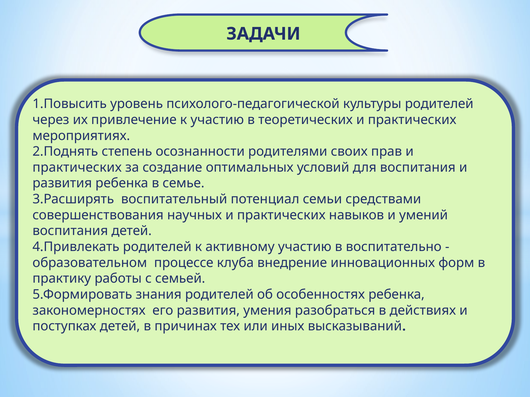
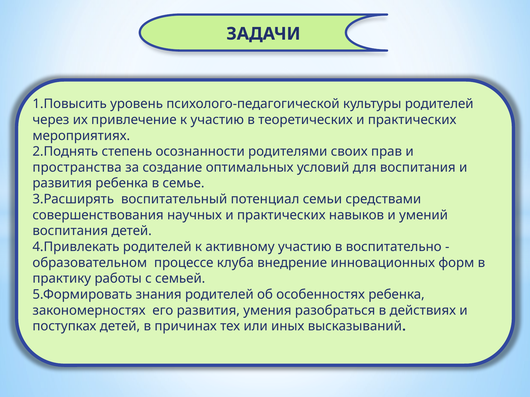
практических: практических -> пространства (77, 168)
